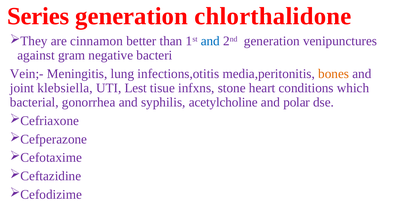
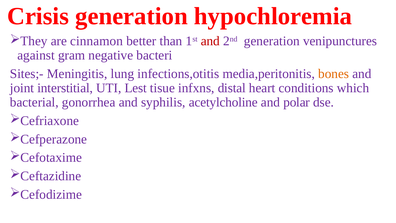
Series: Series -> Crisis (38, 16)
chlorthalidone: chlorthalidone -> hypochloremia (273, 16)
and colour: blue -> red (210, 41)
Vein;-: Vein;- -> Sites;- (27, 74)
klebsiella: klebsiella -> interstitial (65, 88)
stone: stone -> distal (232, 88)
